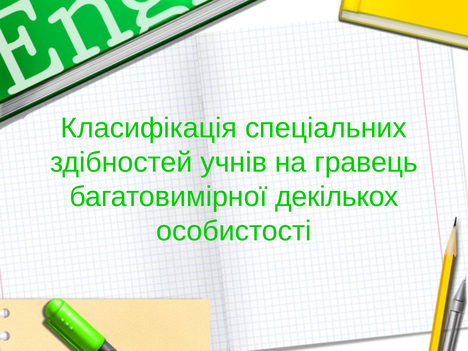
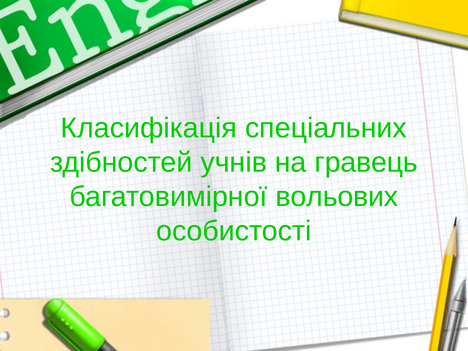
декількох: декількох -> вольових (337, 197)
